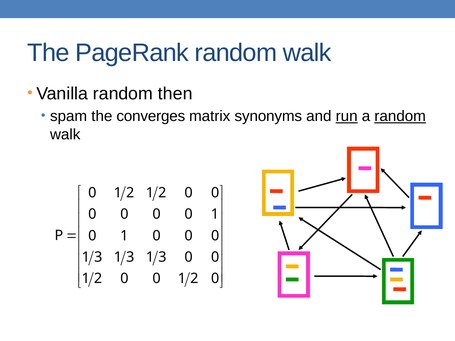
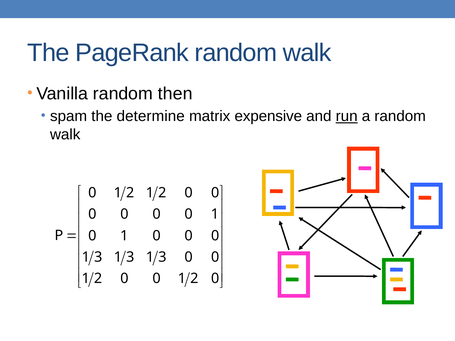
converges: converges -> determine (151, 116)
synonyms: synonyms -> expensive (268, 116)
random underline: present -> none (400, 116)
